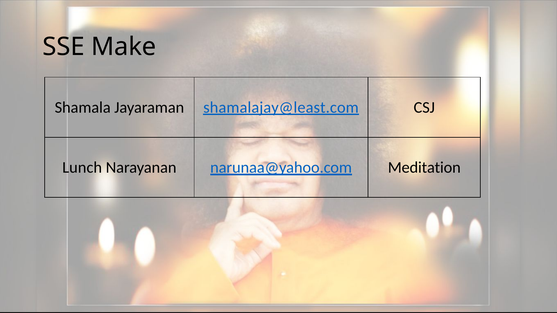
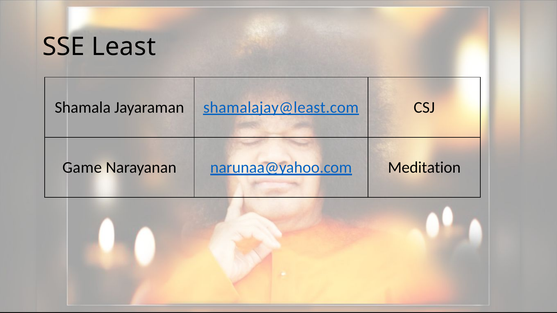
Make: Make -> Least (124, 47)
Lunch: Lunch -> Game (82, 168)
